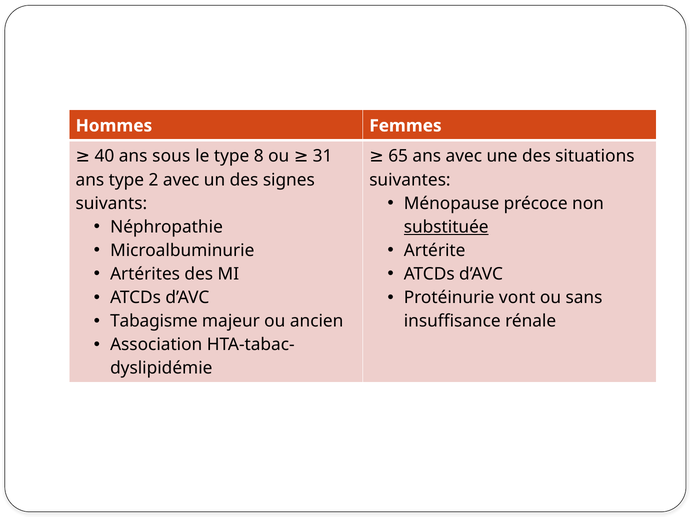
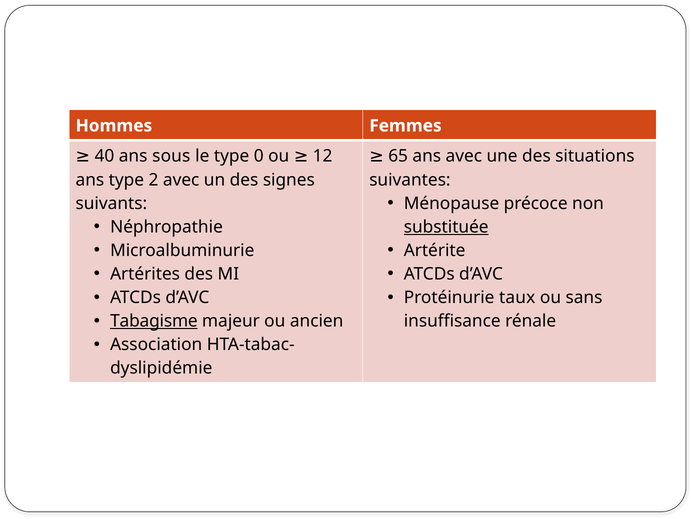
8: 8 -> 0 (259, 156)
31: 31 -> 12 (323, 156)
vont: vont -> taux (517, 297)
Tabagisme underline: none -> present (154, 321)
